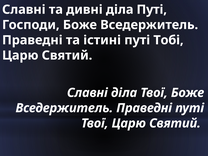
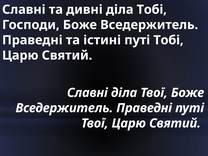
діла Путі: Путі -> Тобі (152, 10)
